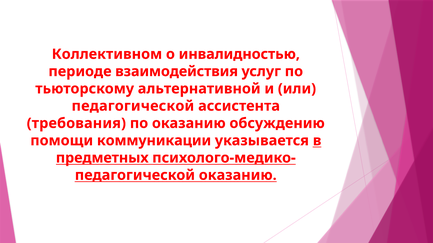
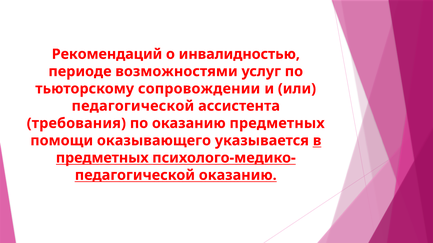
Коллективном: Коллективном -> Рекомендаций (107, 54)
взаимодействия: взаимодействия -> возможностями (177, 72)
альтернативной: альтернативной -> сопровождении (199, 89)
оказанию обсуждению: обсуждению -> предметных (277, 124)
коммуникации: коммуникации -> оказывающего (154, 141)
